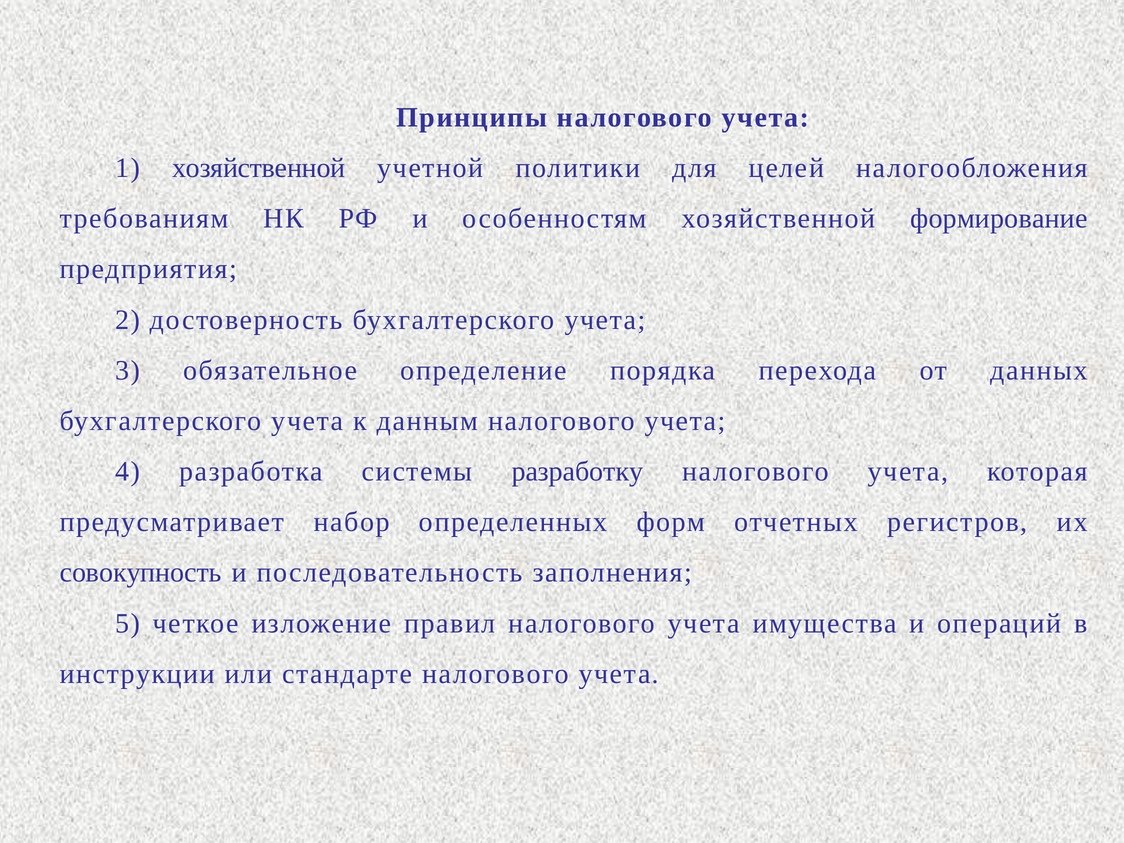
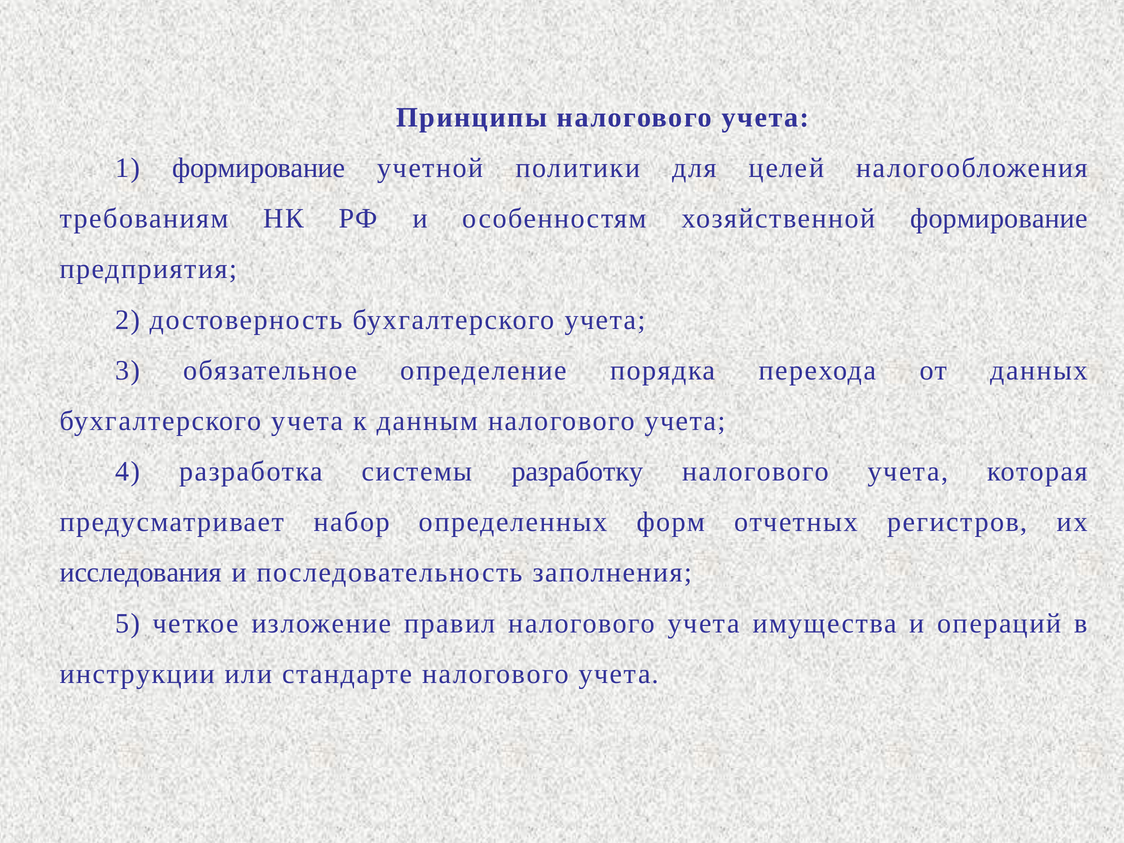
1 хозяйственной: хозяйственной -> формирование (259, 168)
совокупность: совокупность -> исследования (141, 573)
